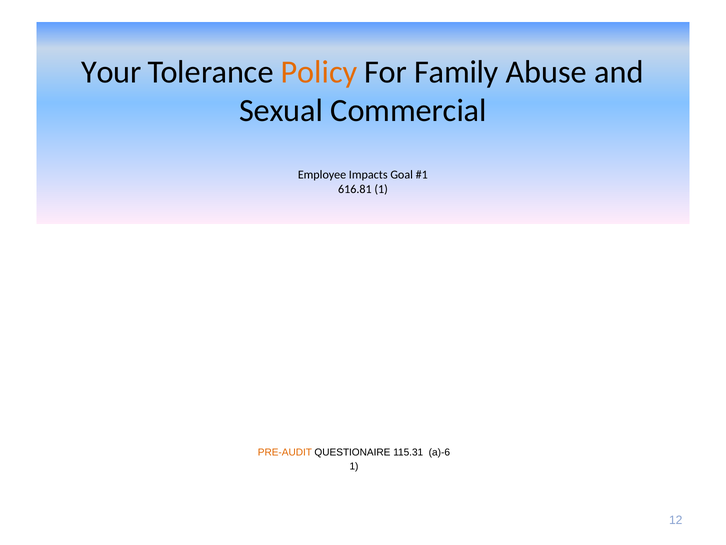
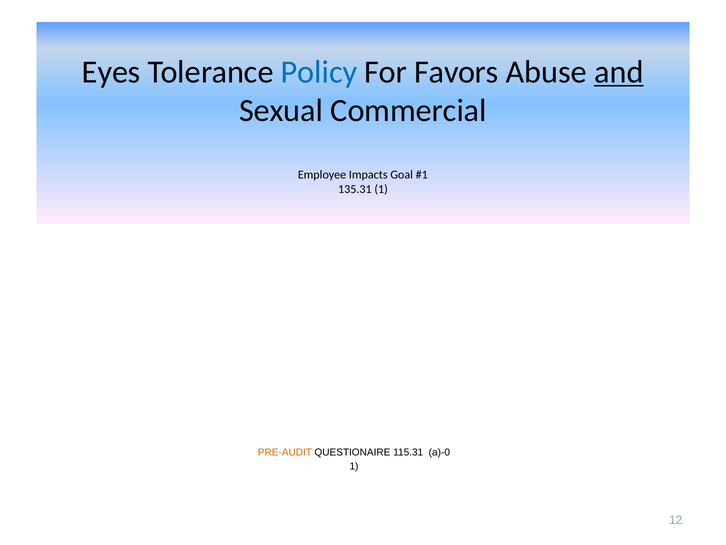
Your: Your -> Eyes (111, 72)
Policy colour: orange -> blue (319, 72)
Family: Family -> Favors (456, 72)
and underline: none -> present (619, 72)
616.81: 616.81 -> 135.31 (355, 189)
a)-6: a)-6 -> a)-0 (439, 452)
